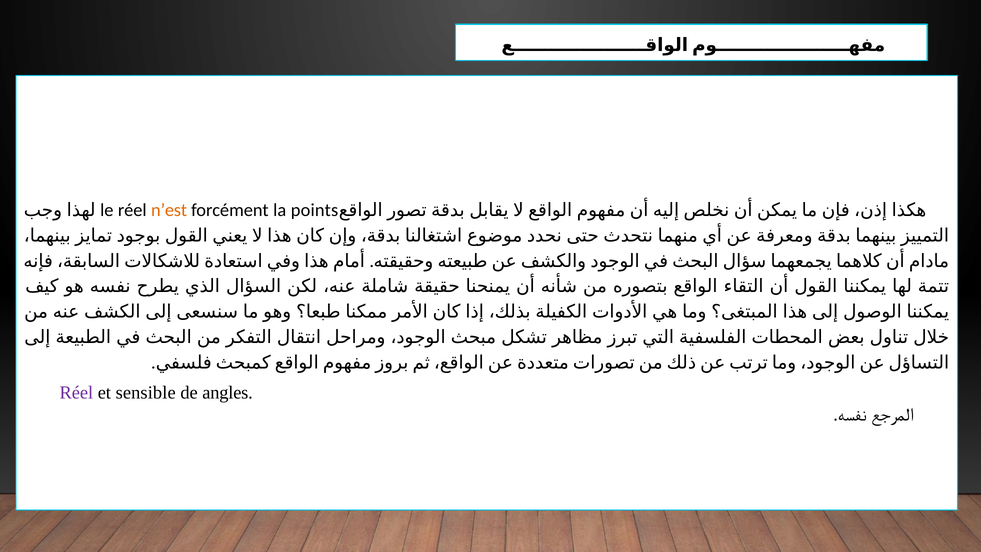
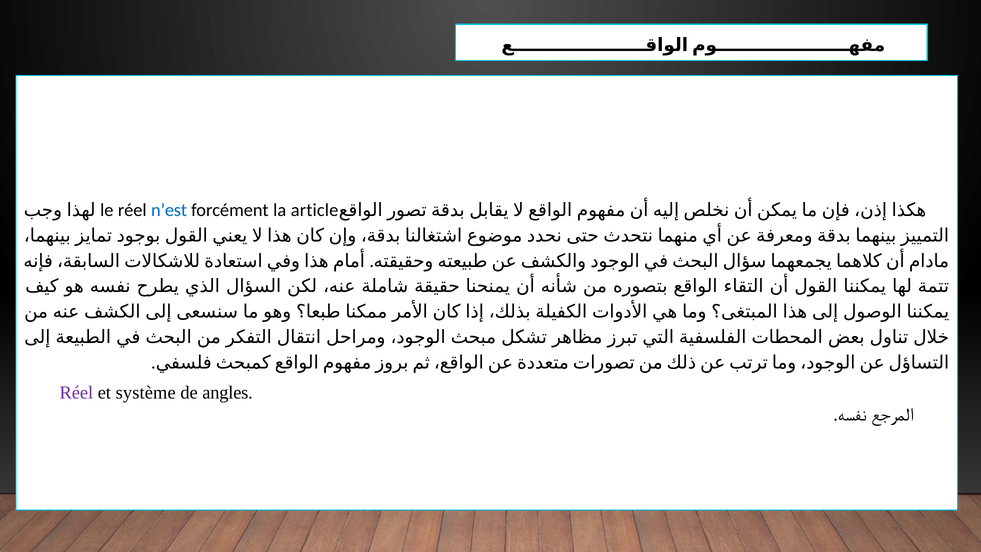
n’est colour: orange -> blue (169, 210)
points: points -> article (315, 210)
sensible: sensible -> système (146, 393)
